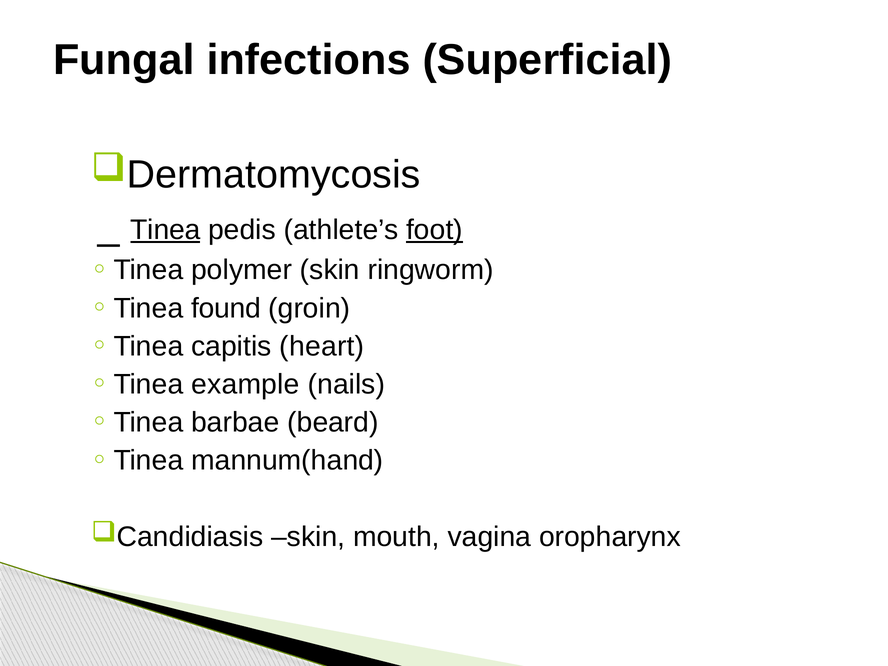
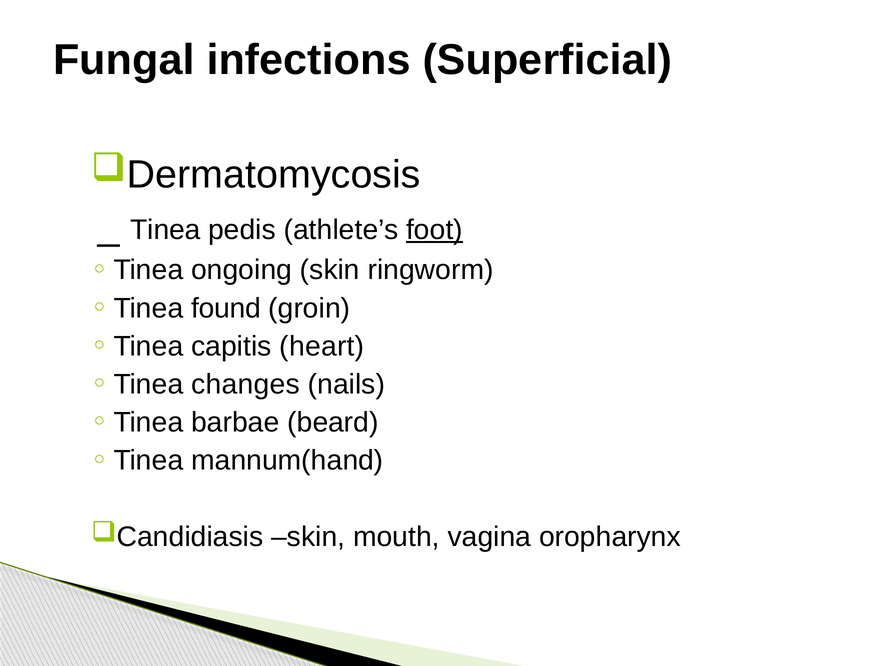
Tinea underline: present -> none (165, 230)
polymer: polymer -> ongoing (242, 270)
example: example -> changes (245, 384)
